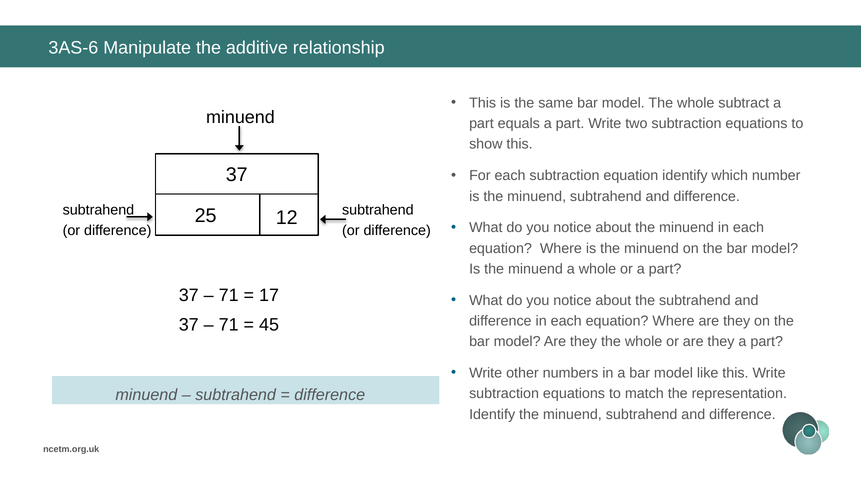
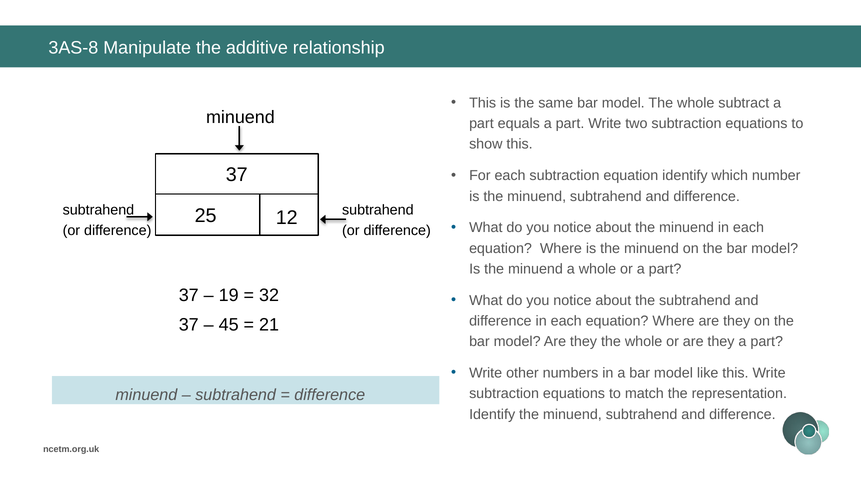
3AS-6: 3AS-6 -> 3AS-8 (73, 48)
71: 71 -> 19 (229, 296)
17: 17 -> 32 (269, 296)
71: 71 -> 45 (229, 325)
45: 45 -> 21 (269, 325)
